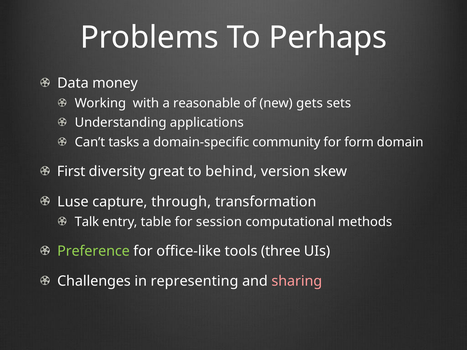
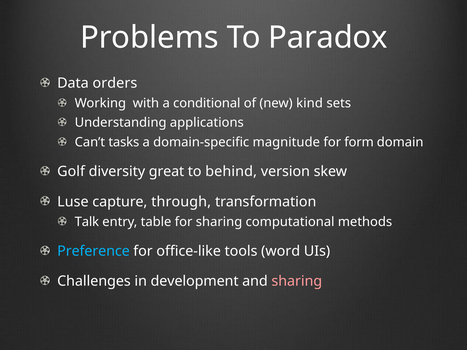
Perhaps: Perhaps -> Paradox (328, 38)
money: money -> orders (115, 83)
reasonable: reasonable -> conditional (207, 103)
gets: gets -> kind (310, 103)
community: community -> magnitude (286, 142)
First: First -> Golf (71, 172)
for session: session -> sharing (219, 222)
Preference colour: light green -> light blue (93, 251)
three: three -> word (281, 251)
representing: representing -> development (195, 281)
